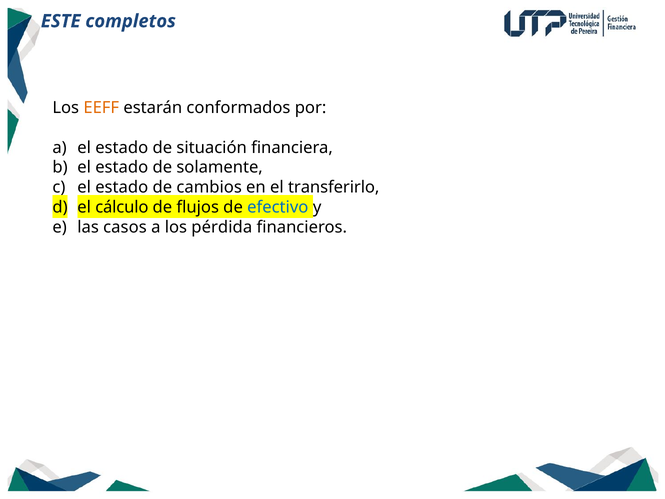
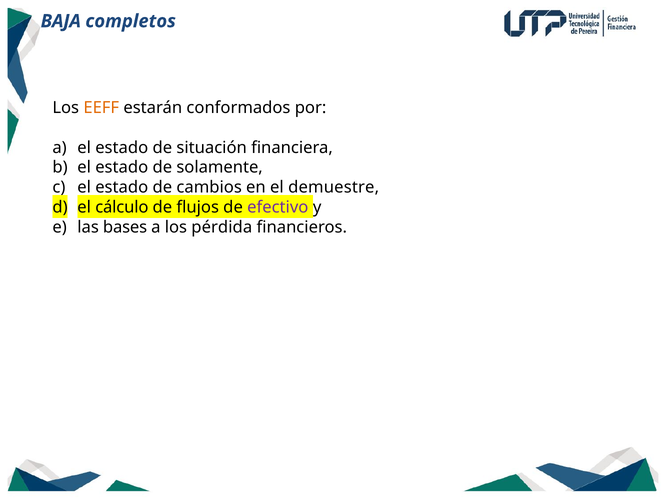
ESTE: ESTE -> BAJA (61, 21)
transferirlo: transferirlo -> demuestre (334, 187)
efectivo colour: blue -> purple (278, 207)
casos: casos -> bases (125, 227)
